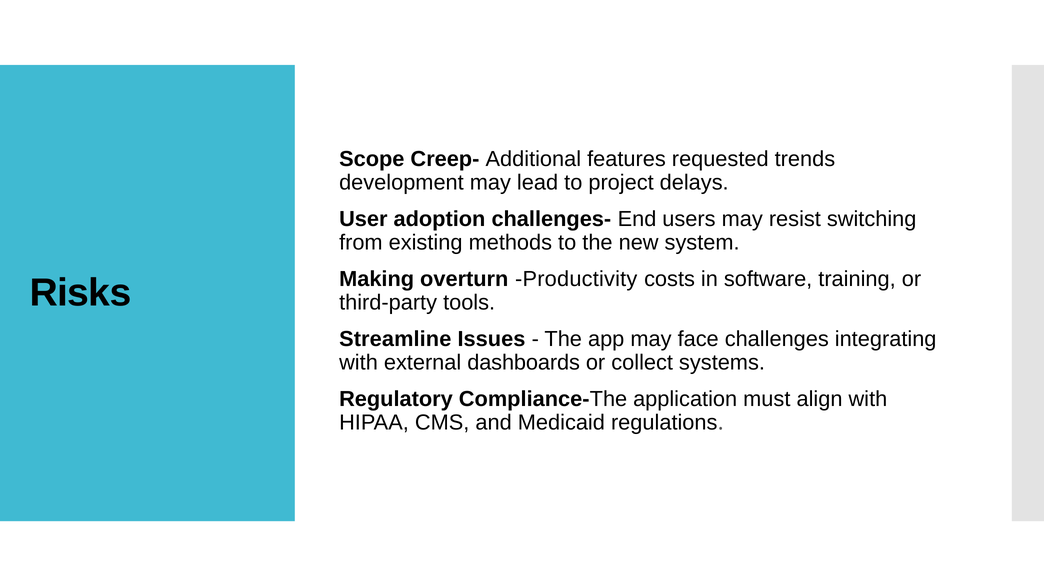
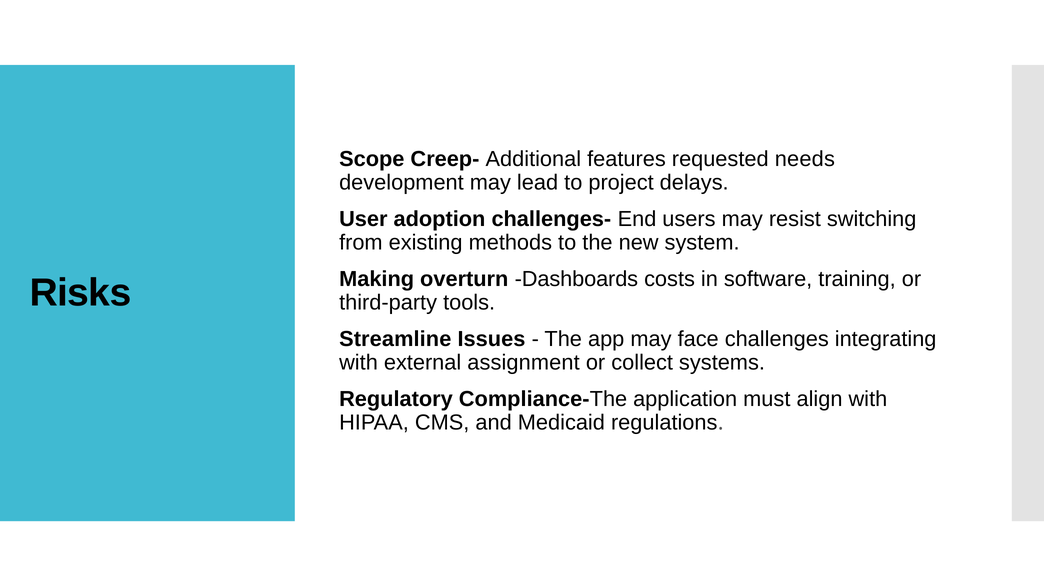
trends: trends -> needs (805, 159)
Productivity: Productivity -> Dashboards (576, 279)
dashboards: dashboards -> assignment (523, 363)
